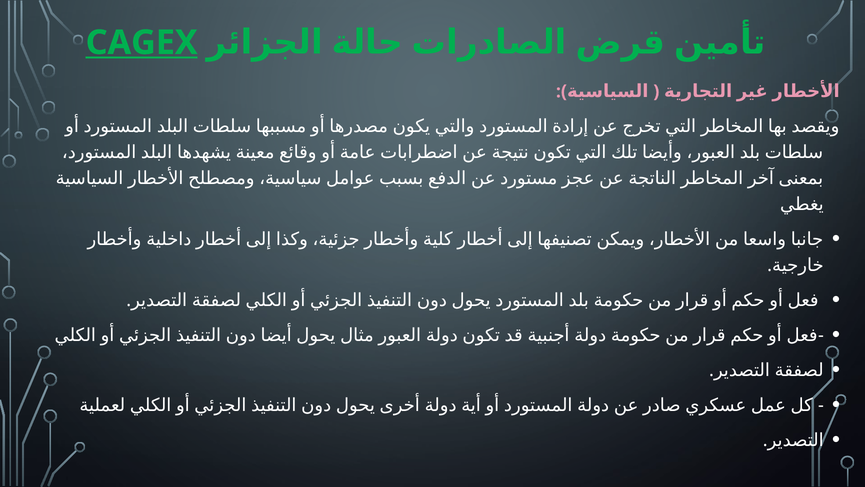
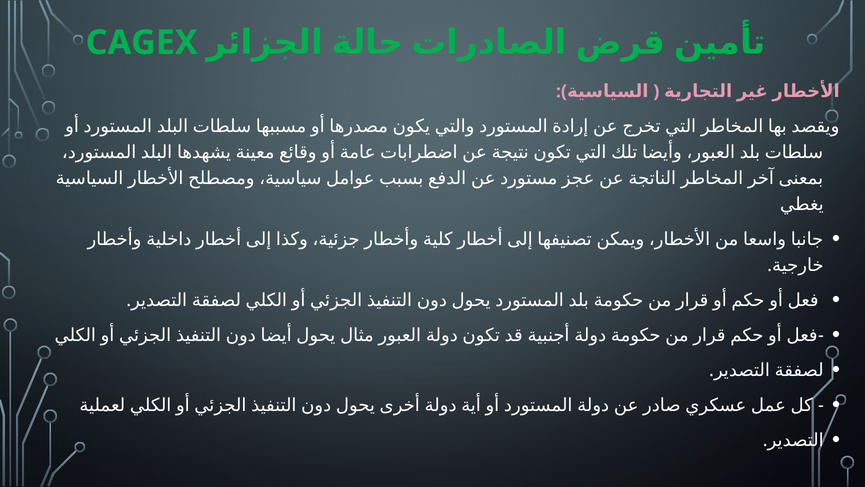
CAGEX underline: present -> none (142, 43)
